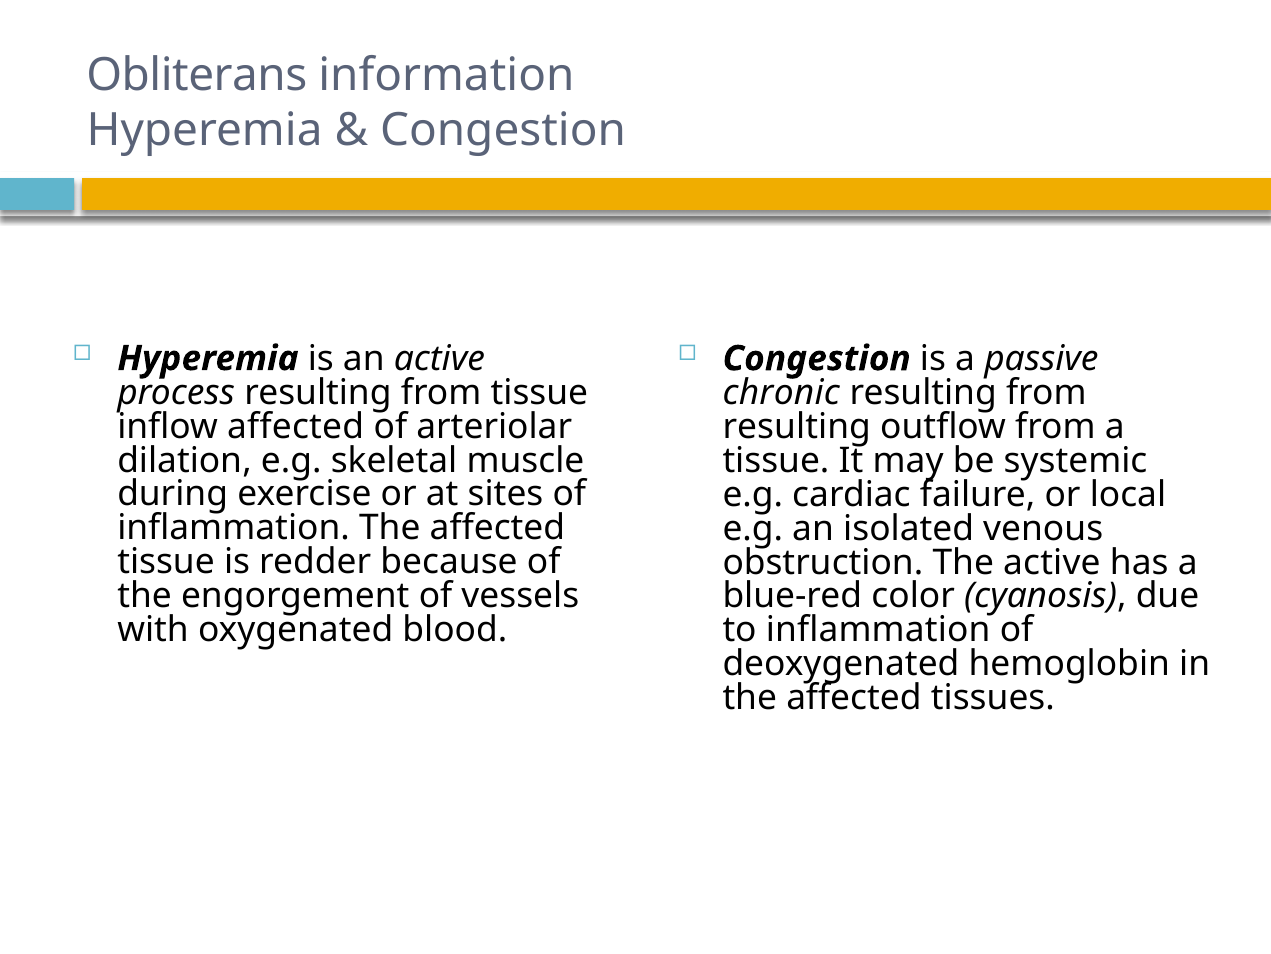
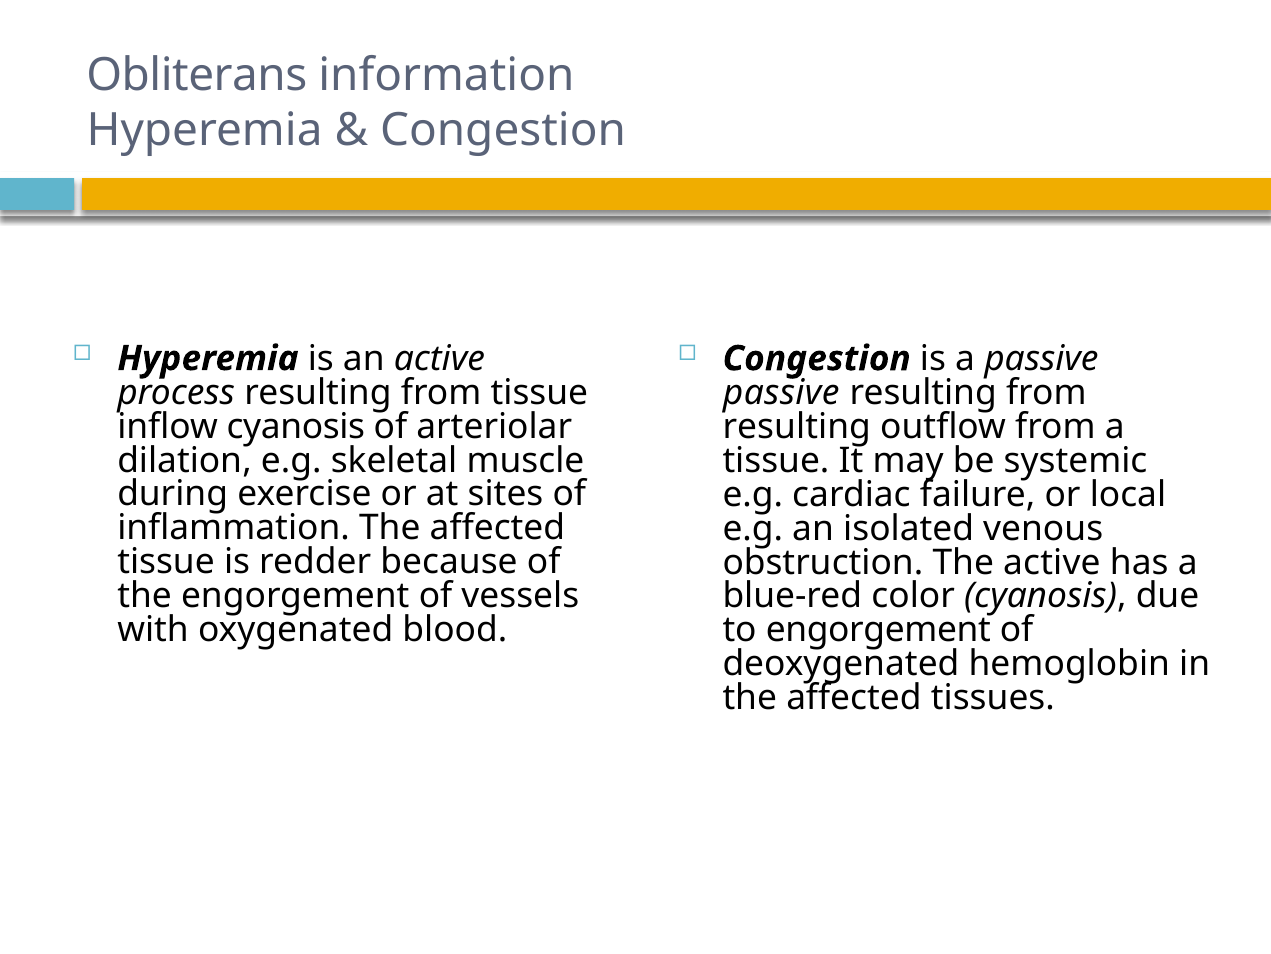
chronic: chronic -> passive (781, 392)
inflow affected: affected -> cyanosis (296, 426)
to inflammation: inflammation -> engorgement (878, 630)
